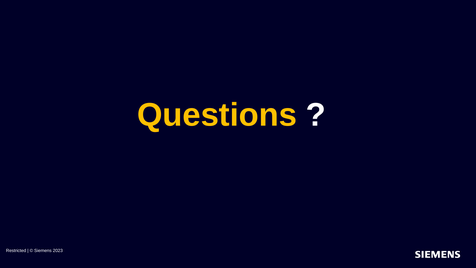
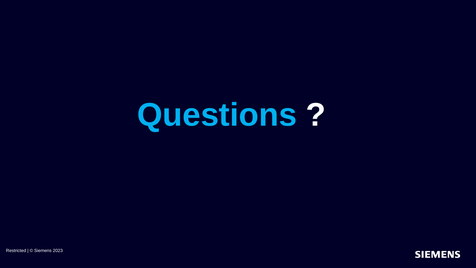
Questions colour: yellow -> light blue (217, 115)
